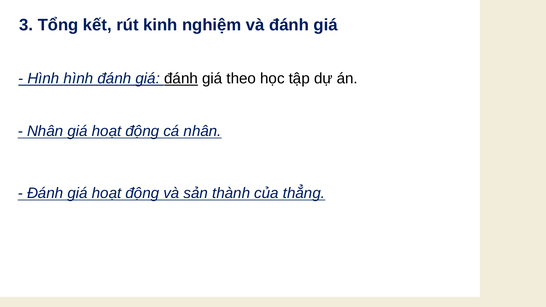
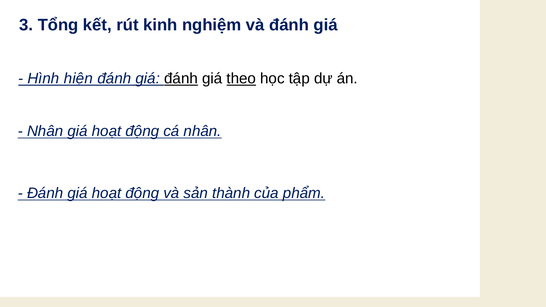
Hình hình: hình -> hiện (78, 79)
theo underline: none -> present (241, 79)
thẳng: thẳng -> phẩm (304, 193)
